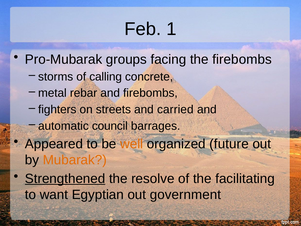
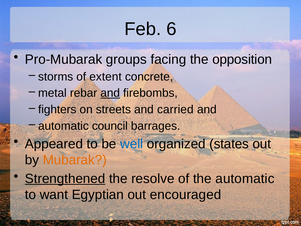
1: 1 -> 6 (171, 29)
the firebombs: firebombs -> opposition (242, 59)
calling: calling -> extent (106, 77)
and underline: none -> present (110, 93)
well colour: orange -> blue (132, 144)
future: future -> states (229, 144)
the facilitating: facilitating -> automatic (245, 178)
government: government -> encouraged (186, 195)
